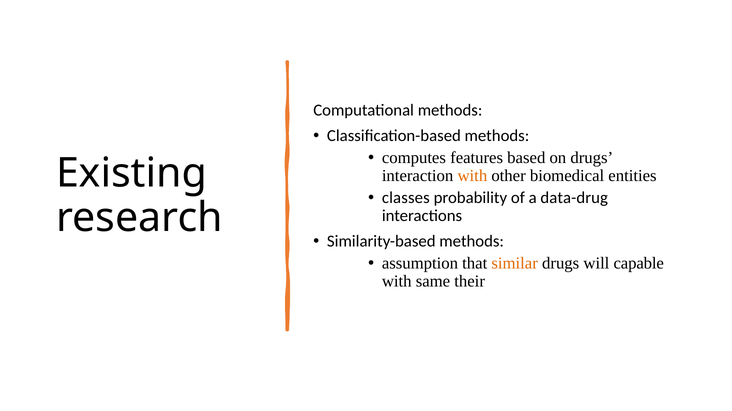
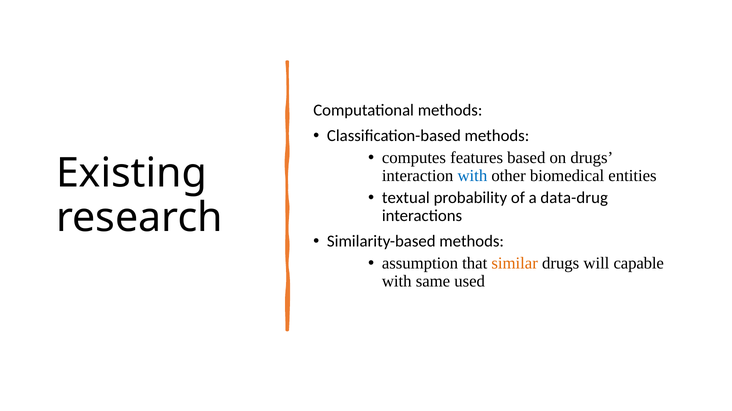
with colour: orange -> blue (472, 176)
classes: classes -> textual (406, 198)
their: their -> used (470, 282)
